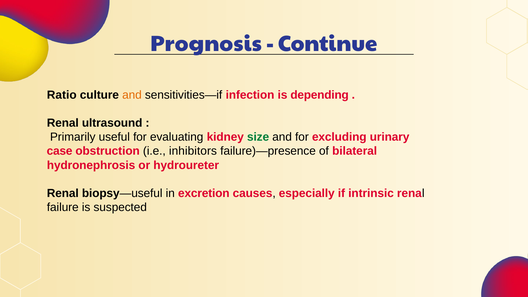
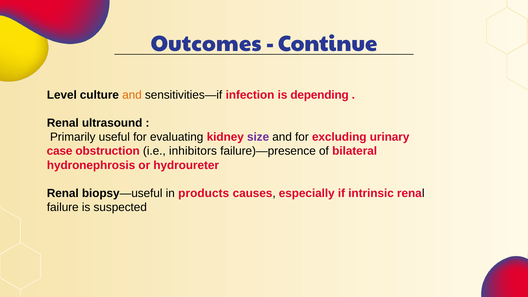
Prognosis: Prognosis -> Outcomes (206, 44)
Ratio: Ratio -> Level (62, 95)
size colour: green -> purple (258, 137)
excretion: excretion -> products (204, 193)
